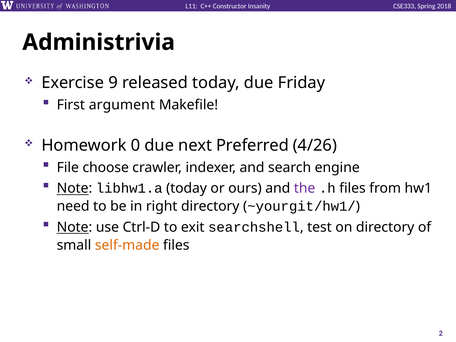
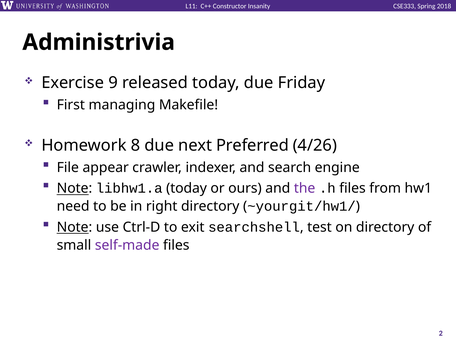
argument: argument -> managing (122, 105)
0: 0 -> 8 (135, 145)
choose: choose -> appear (106, 167)
self-made colour: orange -> purple (127, 245)
